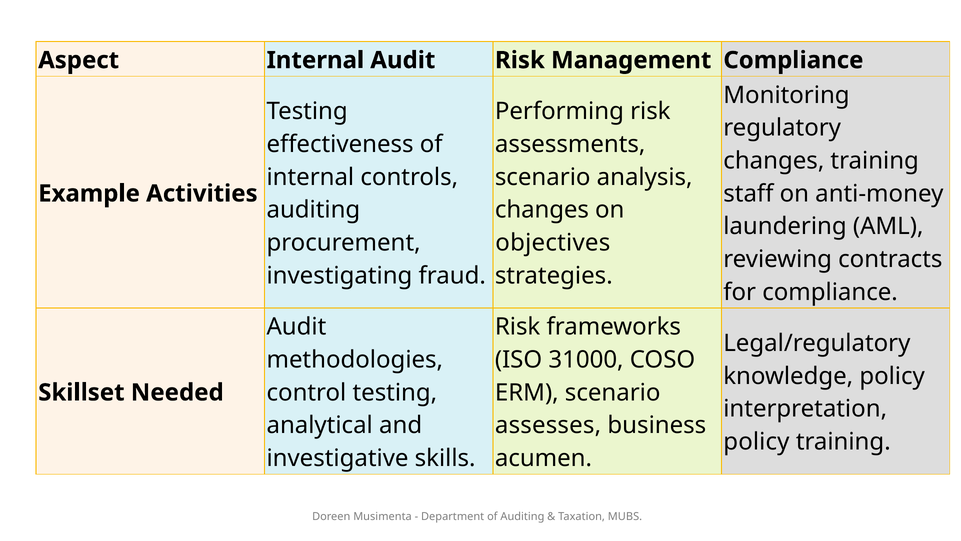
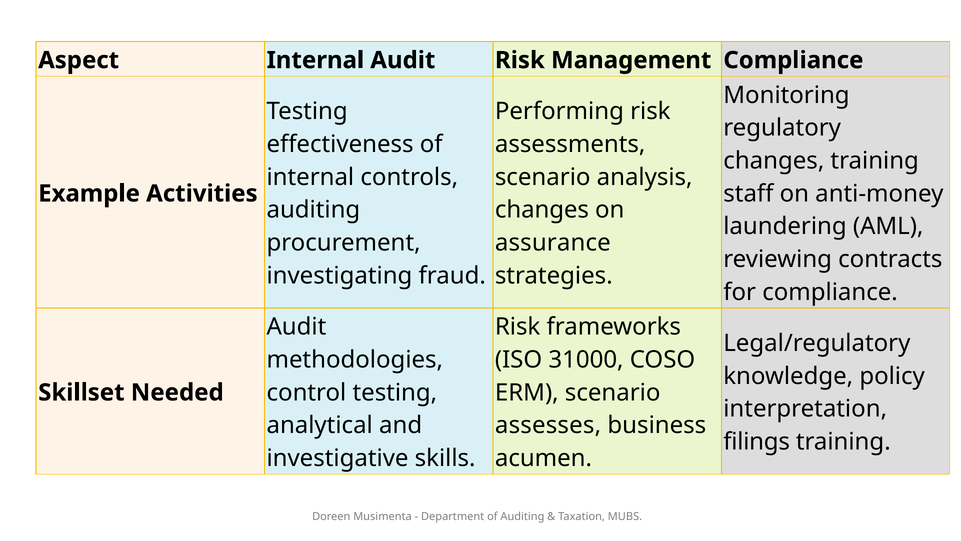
objectives: objectives -> assurance (553, 243)
policy: policy -> filings (757, 441)
